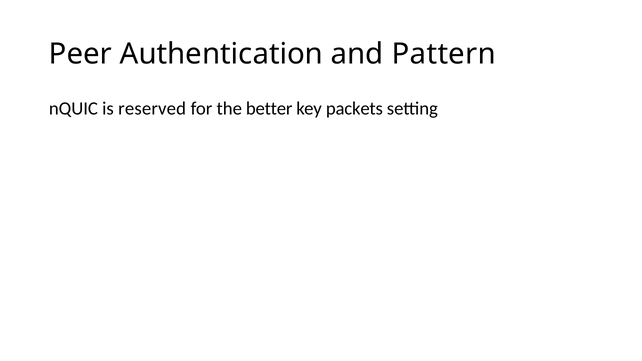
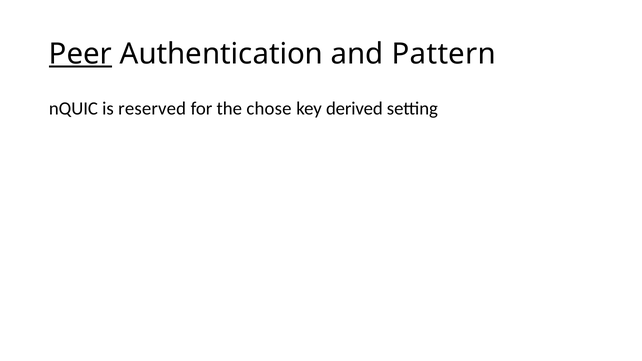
Peer underline: none -> present (81, 54)
better: better -> chose (269, 109)
packets: packets -> derived (354, 109)
